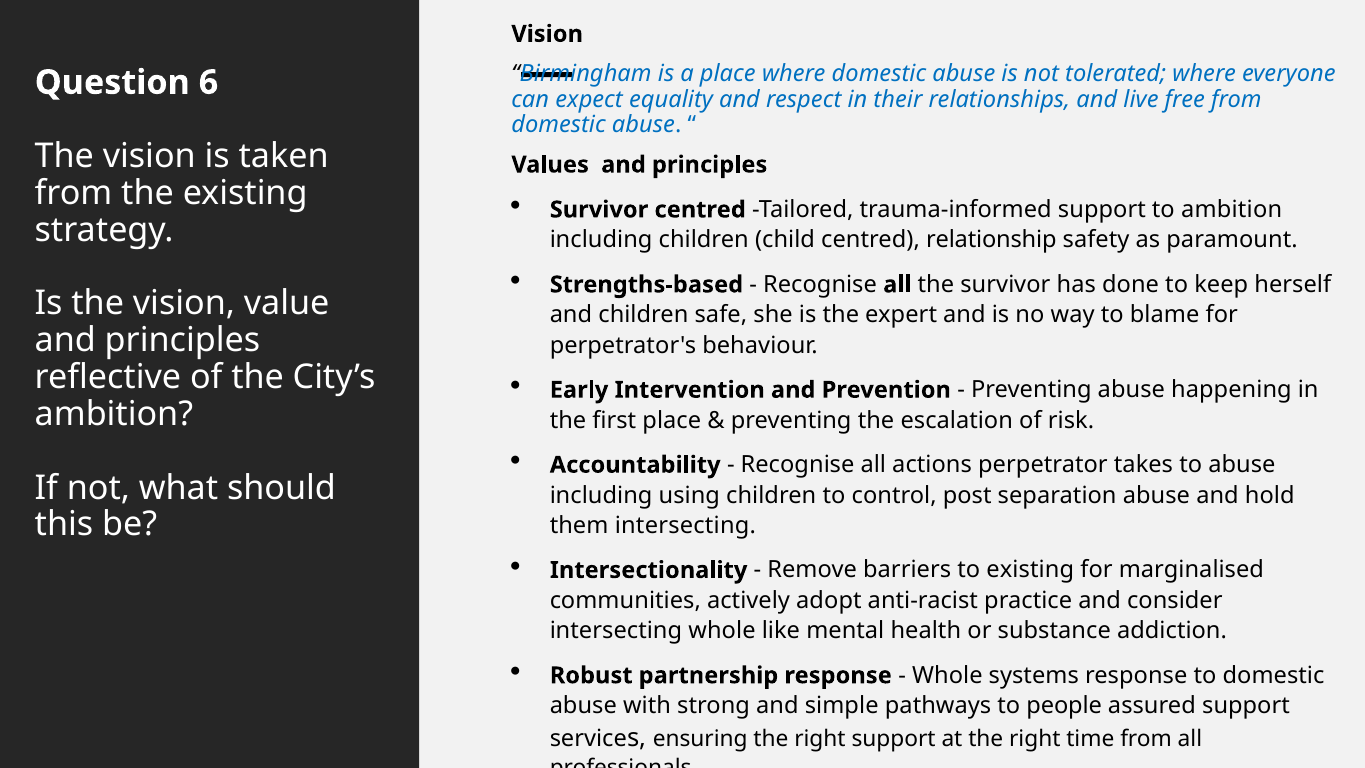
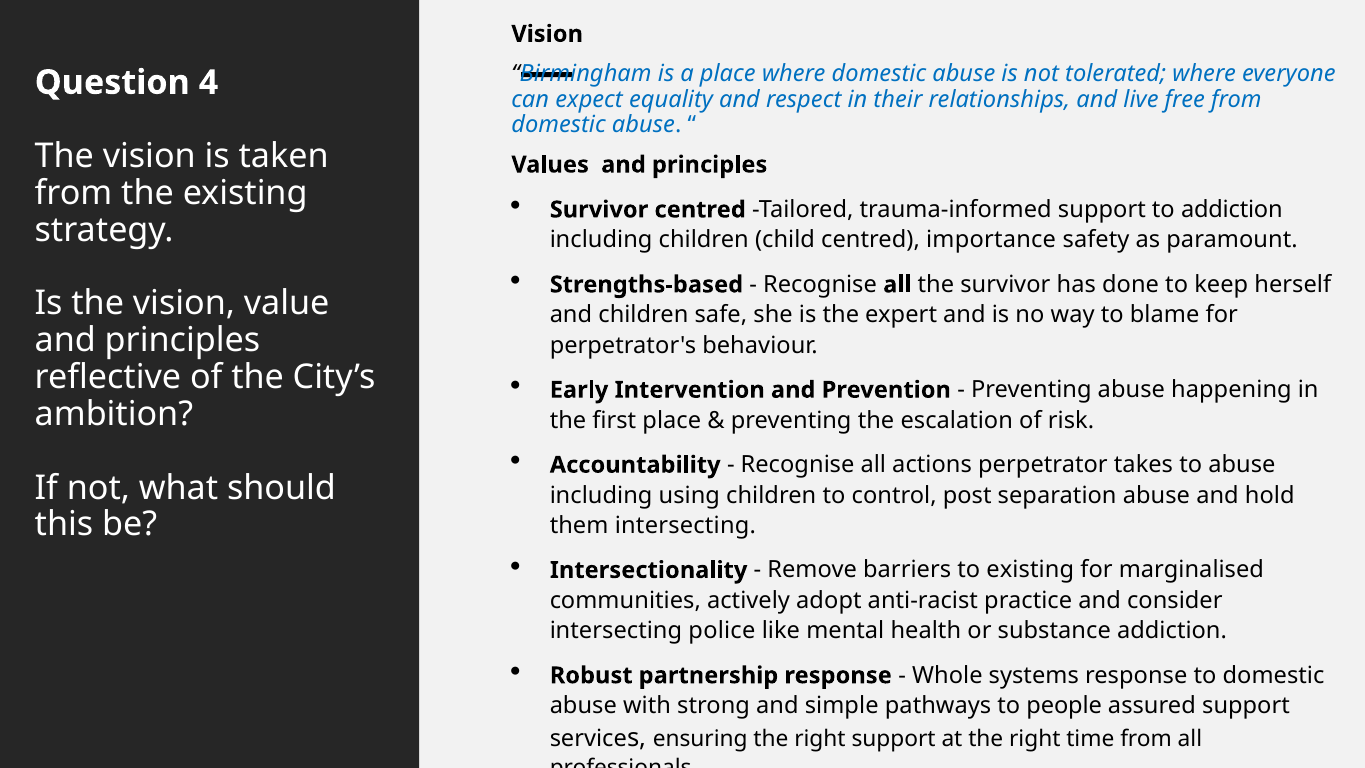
6: 6 -> 4 (209, 83)
to ambition: ambition -> addiction (1232, 210)
relationship: relationship -> importance (991, 240)
intersecting whole: whole -> police (722, 631)
